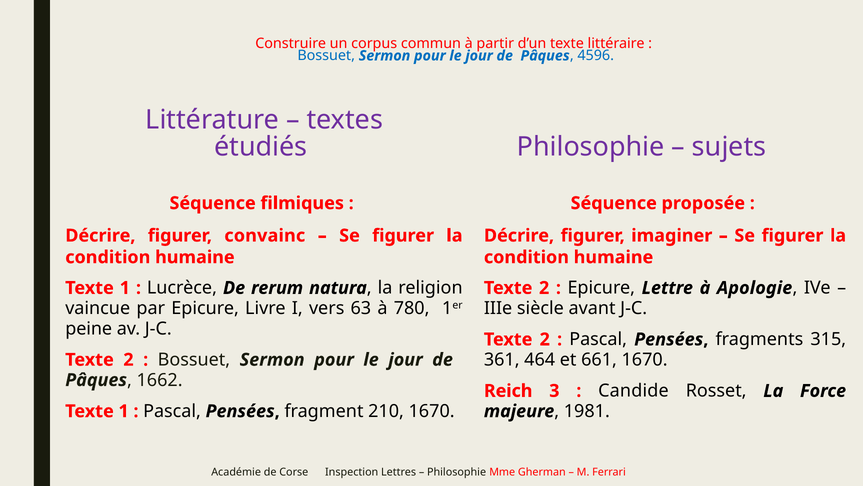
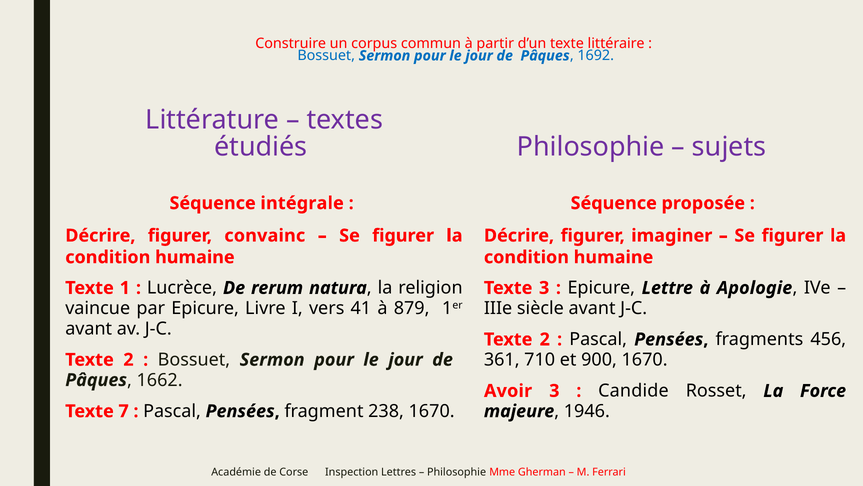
4596: 4596 -> 1692 (596, 56)
filmiques: filmiques -> intégrale (302, 203)
2: 2 -> 3 (544, 288)
63: 63 -> 41 (361, 308)
780: 780 -> 879 (412, 308)
peine: peine -> avant (89, 328)
315: 315 -> 456 (828, 339)
464: 464 -> 710 (540, 359)
661: 661 -> 900 (599, 359)
Reich: Reich -> Avoir (508, 390)
1: 1 -> 7 (124, 411)
210: 210 -> 238 (386, 411)
1981: 1981 -> 1946 (587, 411)
